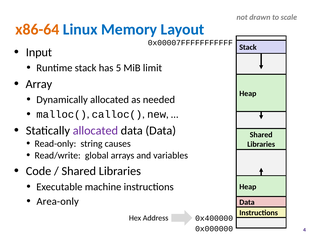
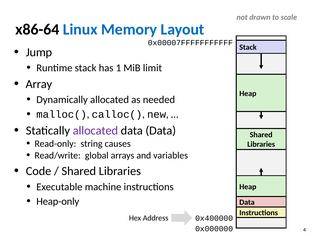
x86-64 colour: orange -> black (37, 29)
Input: Input -> Jump (39, 52)
5: 5 -> 1 (118, 68)
Area-only: Area-only -> Heap-only (58, 202)
